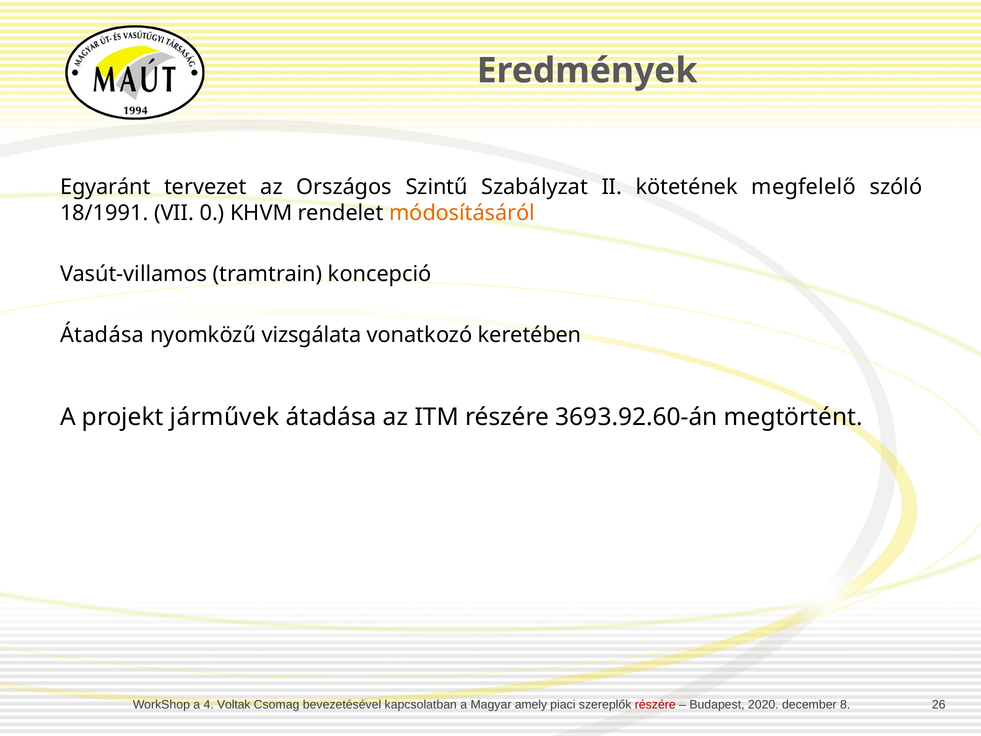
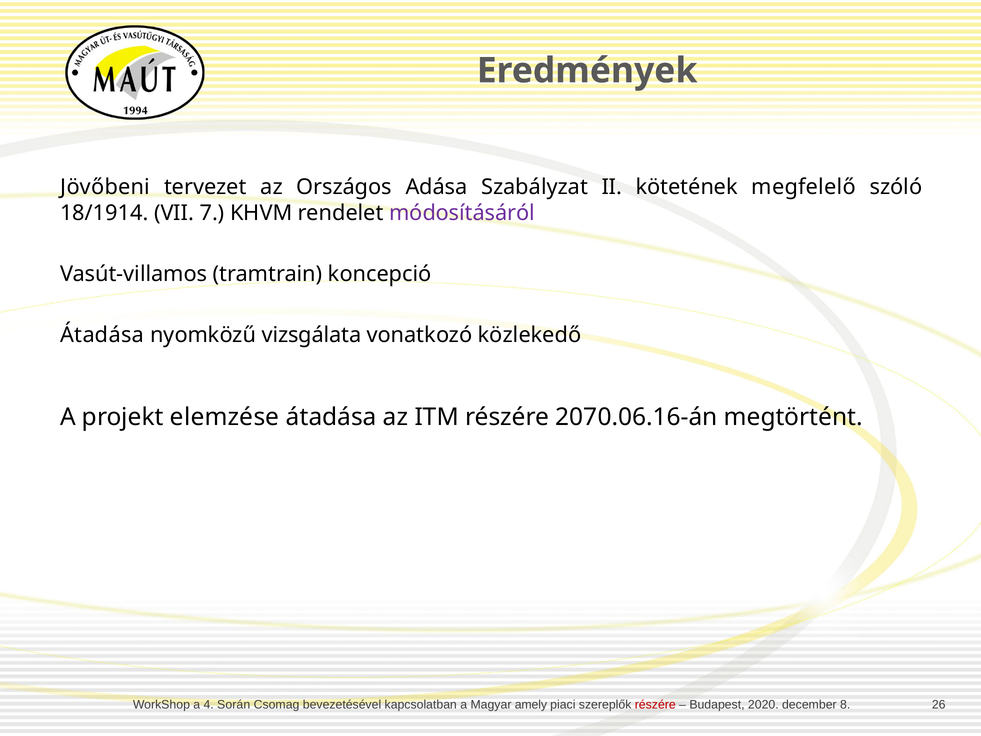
Egyaránt: Egyaránt -> Jövőbeni (105, 187)
Szintű: Szintű -> Adása (437, 187)
18/1991: 18/1991 -> 18/1914 (104, 213)
0: 0 -> 7 (212, 213)
módosításáról colour: orange -> purple (462, 213)
keretében: keretében -> közlekedő (530, 335)
járművek: járművek -> elemzése (225, 417)
3693.92.60-án: 3693.92.60-án -> 2070.06.16-án (636, 417)
Voltak: Voltak -> Során (234, 705)
